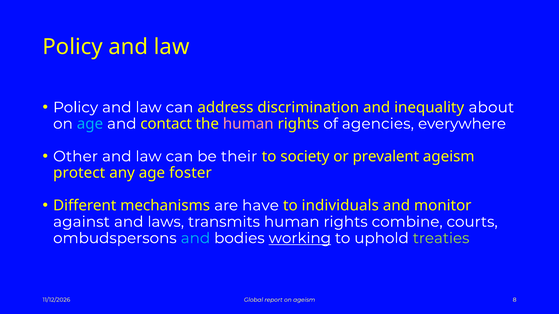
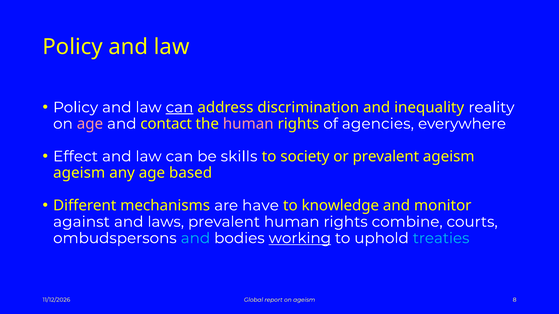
can underline: none -> present (179, 108)
about: about -> reality (491, 108)
age colour: light blue -> pink (90, 124)
Other: Other -> Effect (76, 157)
their: their -> skills (239, 157)
protect: protect -> ageism (79, 173)
foster: foster -> based (191, 173)
individuals: individuals -> knowledge (340, 206)
laws transmits: transmits -> prevalent (224, 222)
treaties colour: light green -> light blue (441, 238)
